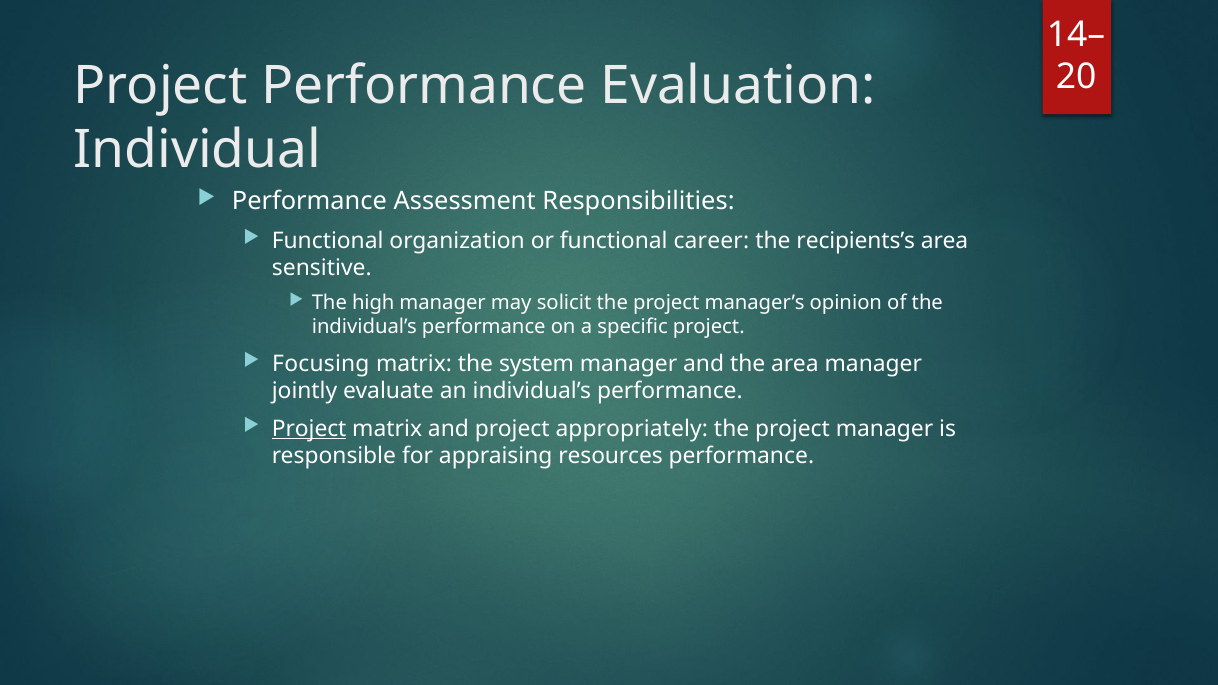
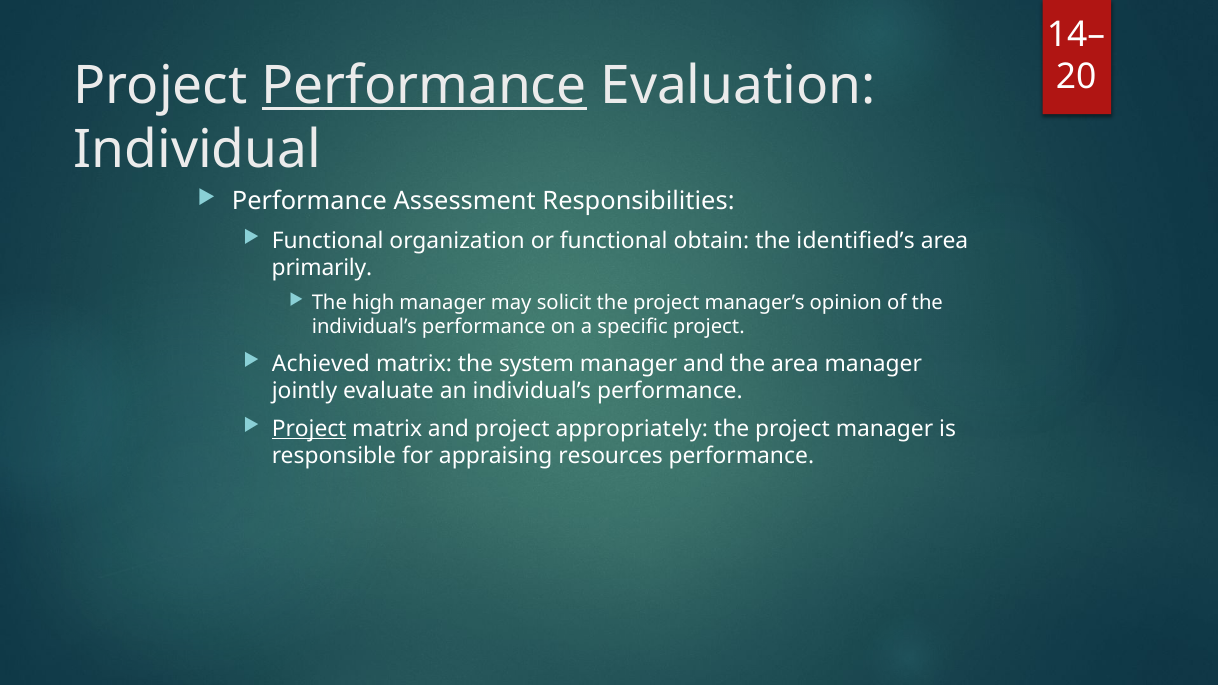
Performance underline: none -> present (424, 86)
career: career -> obtain (711, 241)
recipients’s: recipients’s -> identified’s (856, 241)
sensitive: sensitive -> primarily (322, 268)
Focusing: Focusing -> Achieved (321, 364)
